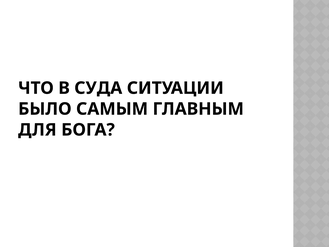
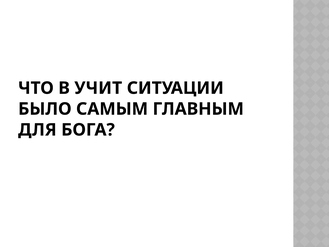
СУДА: СУДА -> УЧИТ (98, 88)
